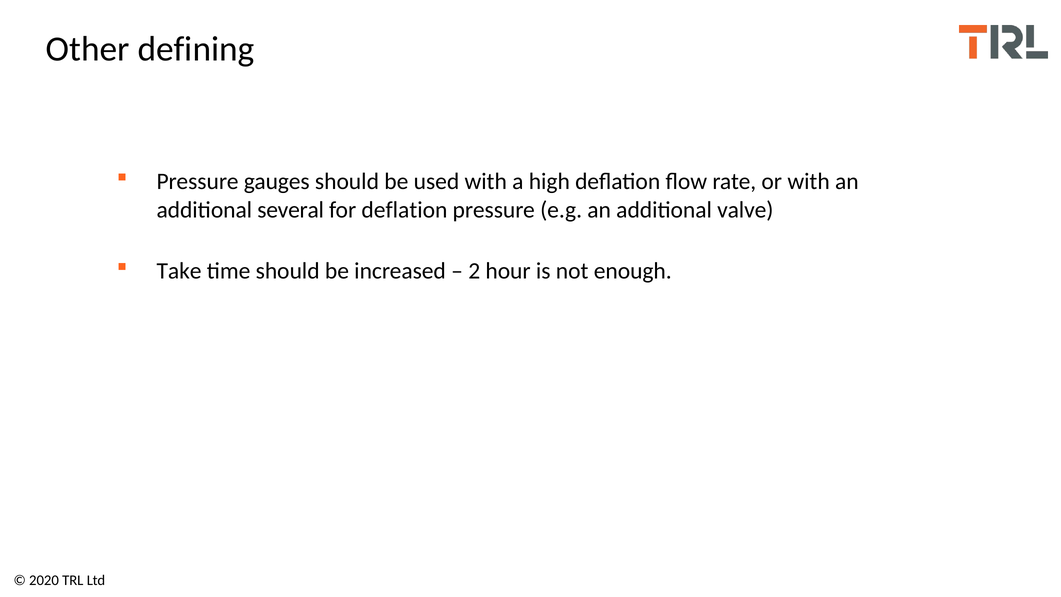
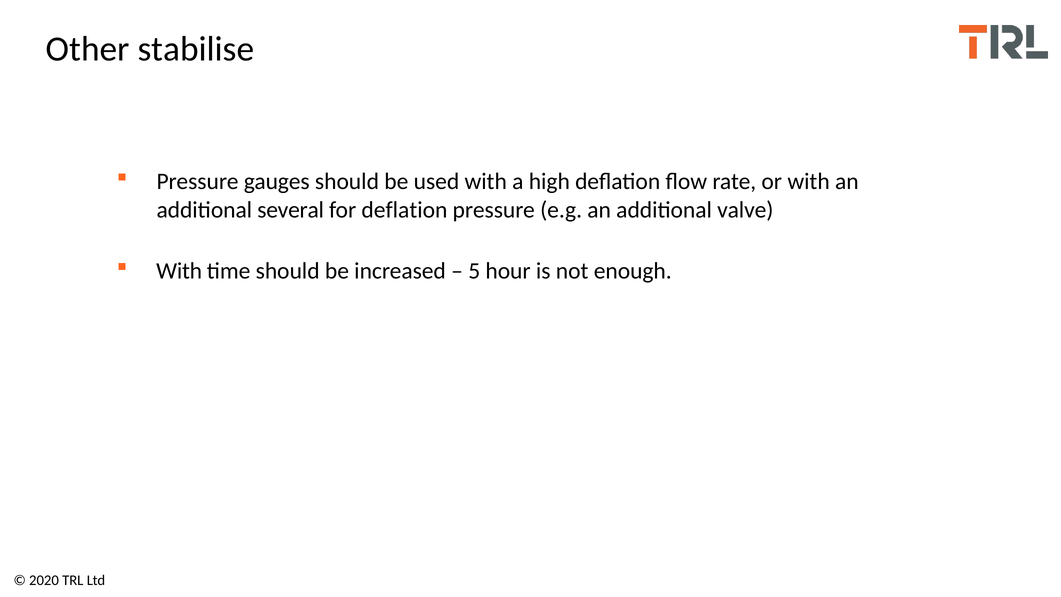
defining: defining -> stabilise (196, 49)
Take: Take -> With (179, 271)
2: 2 -> 5 (474, 271)
